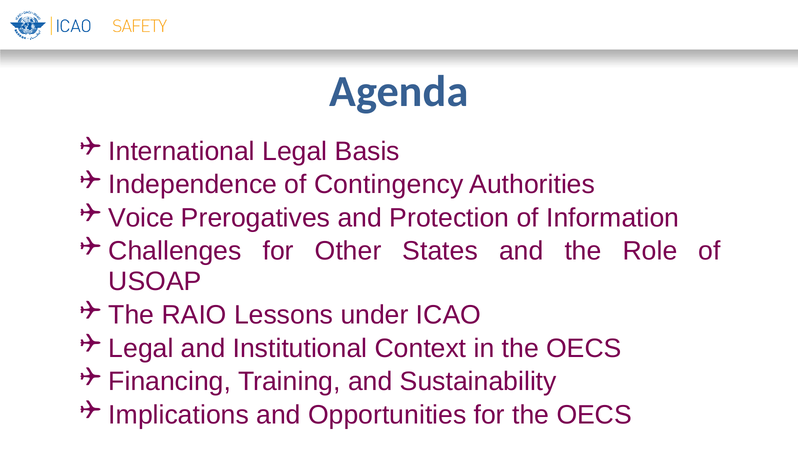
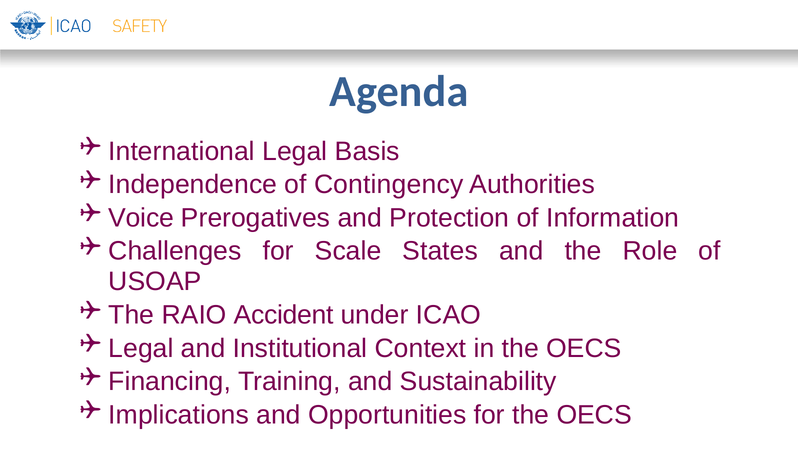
Other: Other -> Scale (348, 251)
Lessons: Lessons -> Accident (284, 315)
